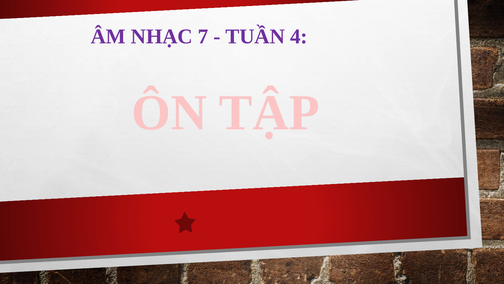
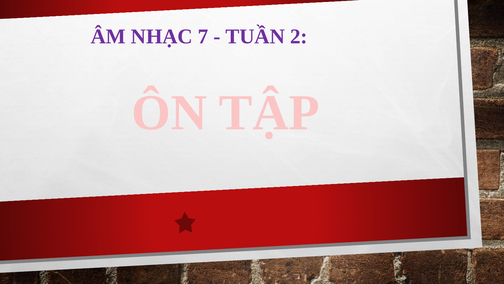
4: 4 -> 2 (299, 37)
